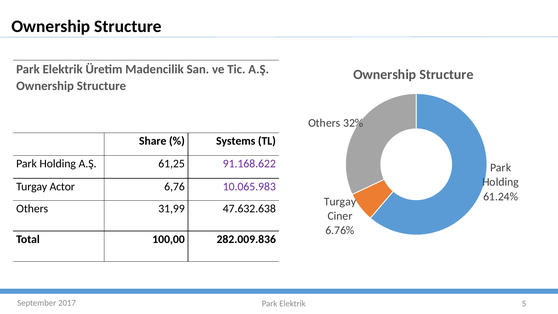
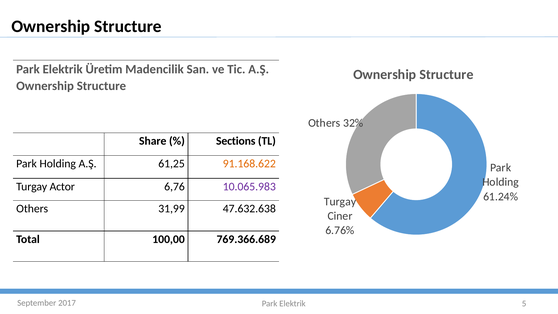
Systems: Systems -> Sections (236, 141)
91.168.622 colour: purple -> orange (249, 164)
282.009.836: 282.009.836 -> 769.366.689 (246, 239)
